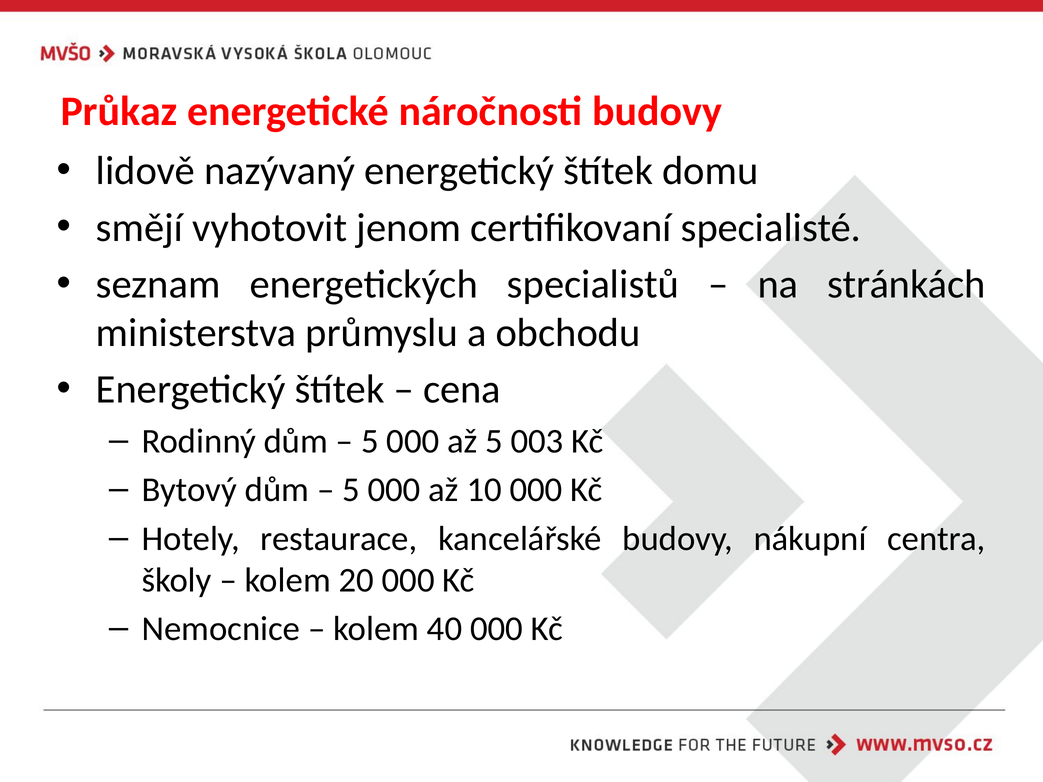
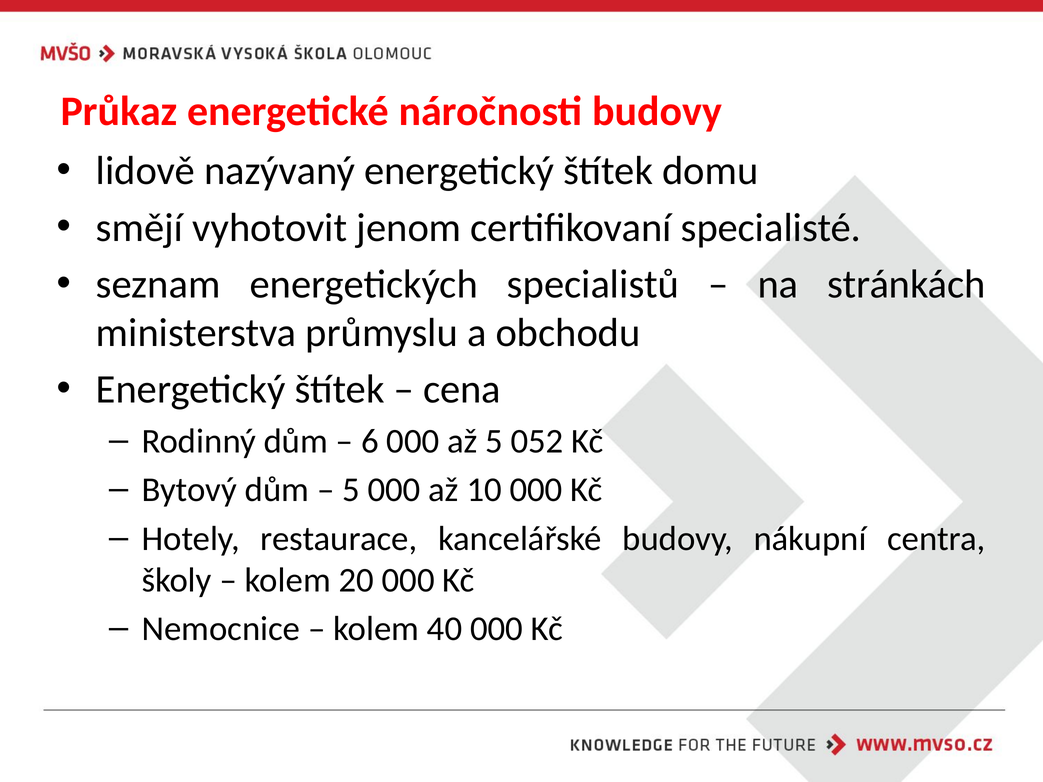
5: 5 -> 6 (370, 441)
003: 003 -> 052 (537, 441)
